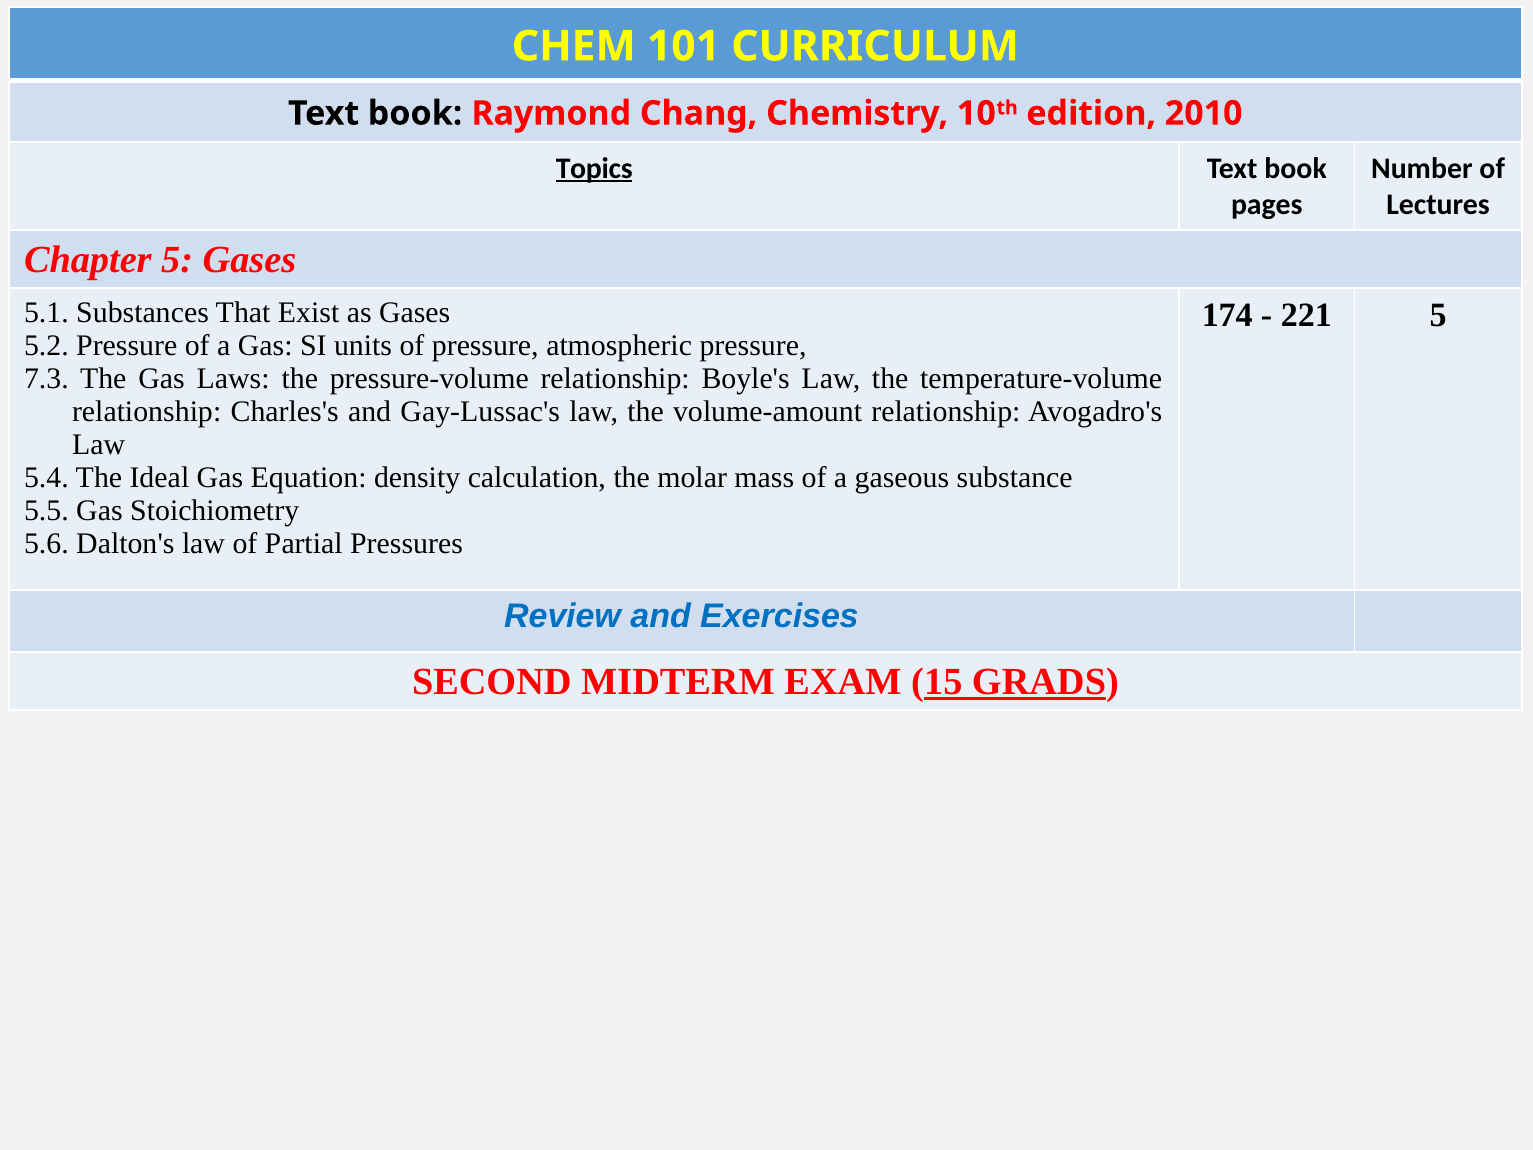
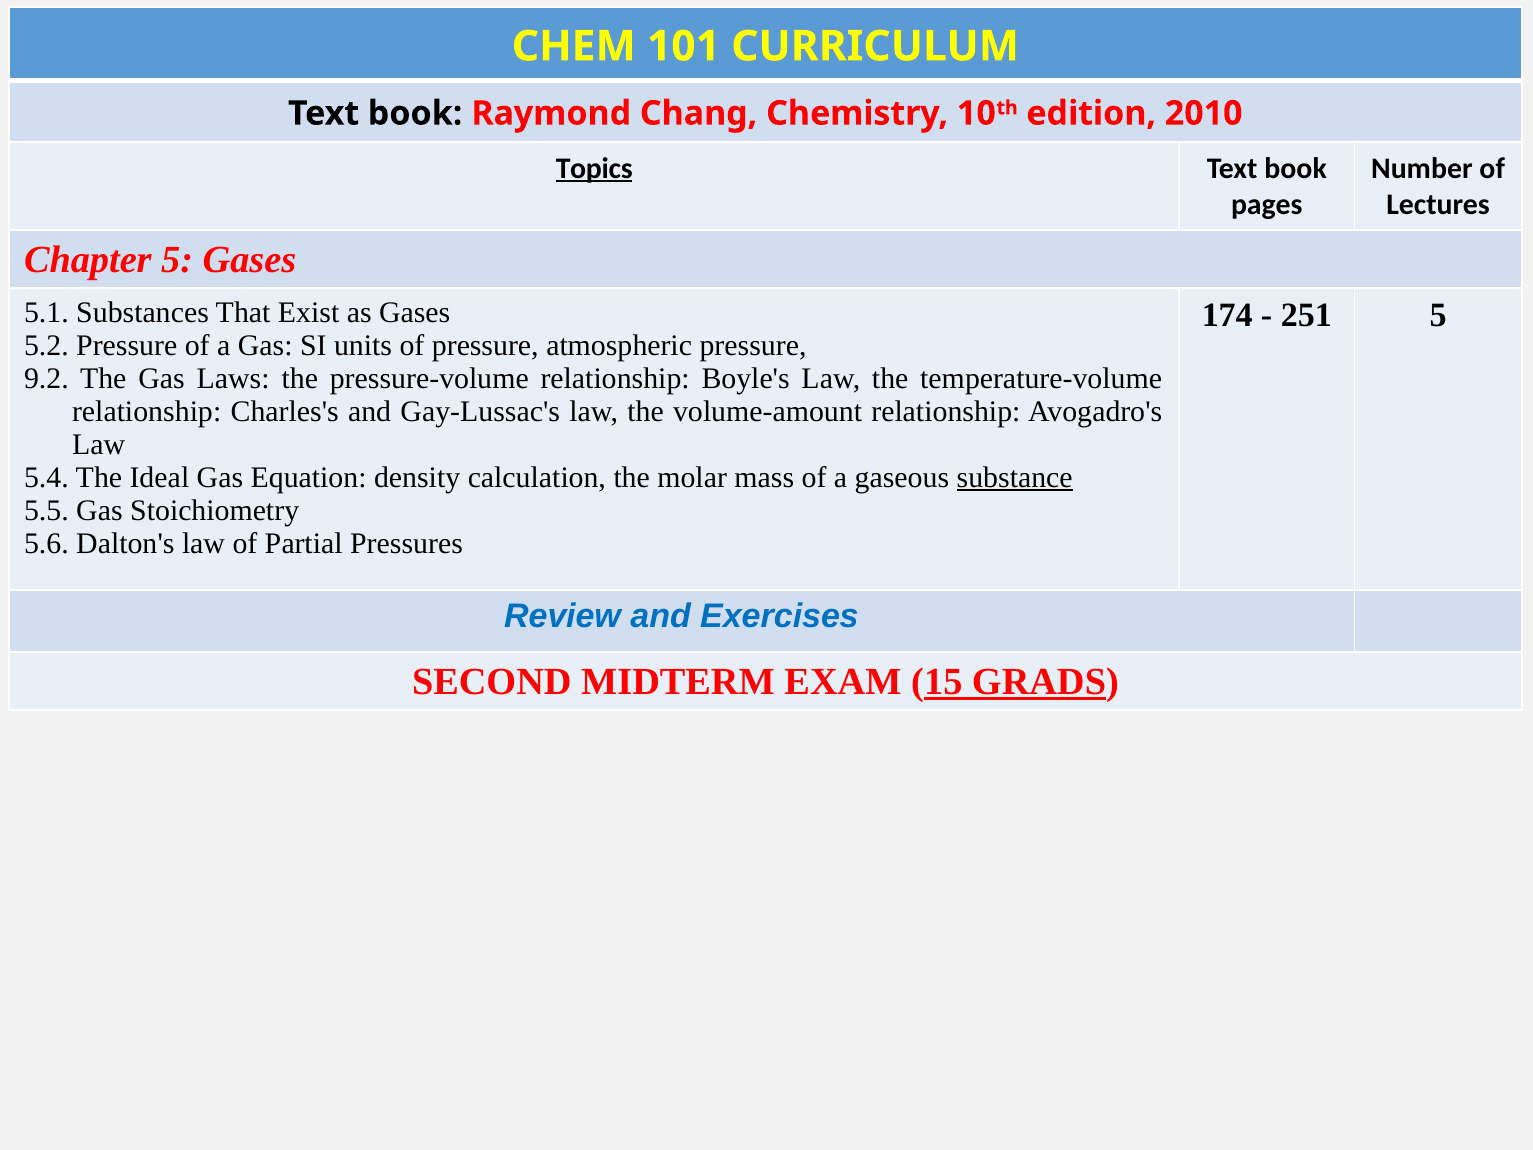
221: 221 -> 251 (1306, 315)
7.3: 7.3 -> 9.2 (46, 378)
substance underline: none -> present (1015, 477)
